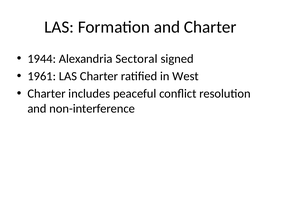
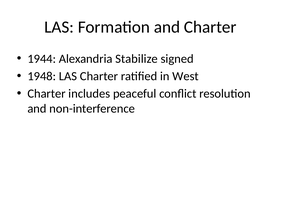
Sectoral: Sectoral -> Stabilize (137, 59)
1961: 1961 -> 1948 (42, 76)
